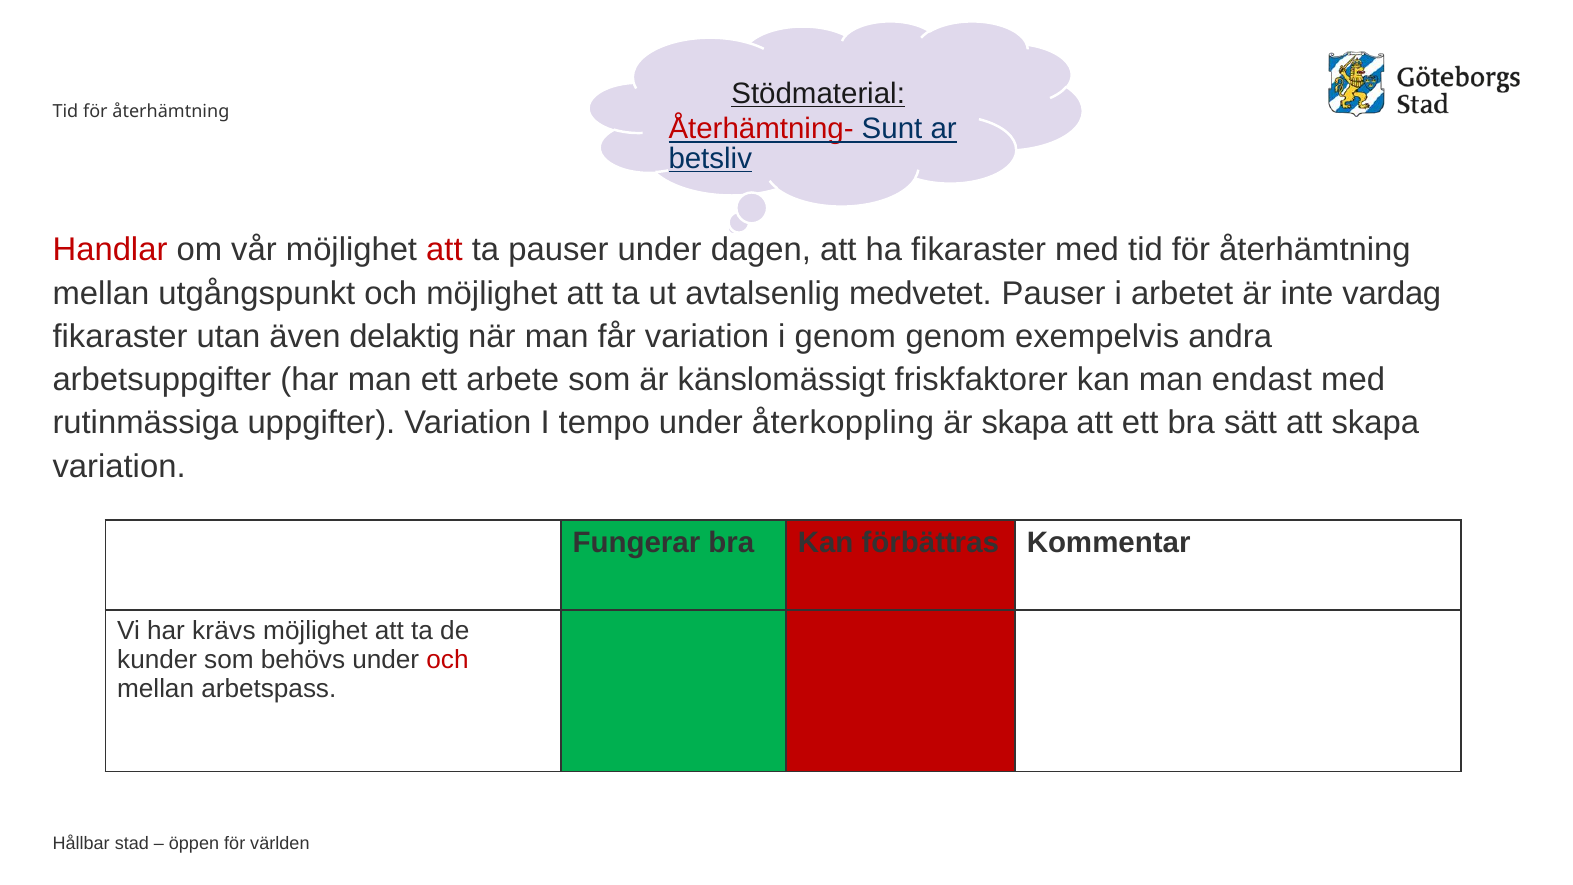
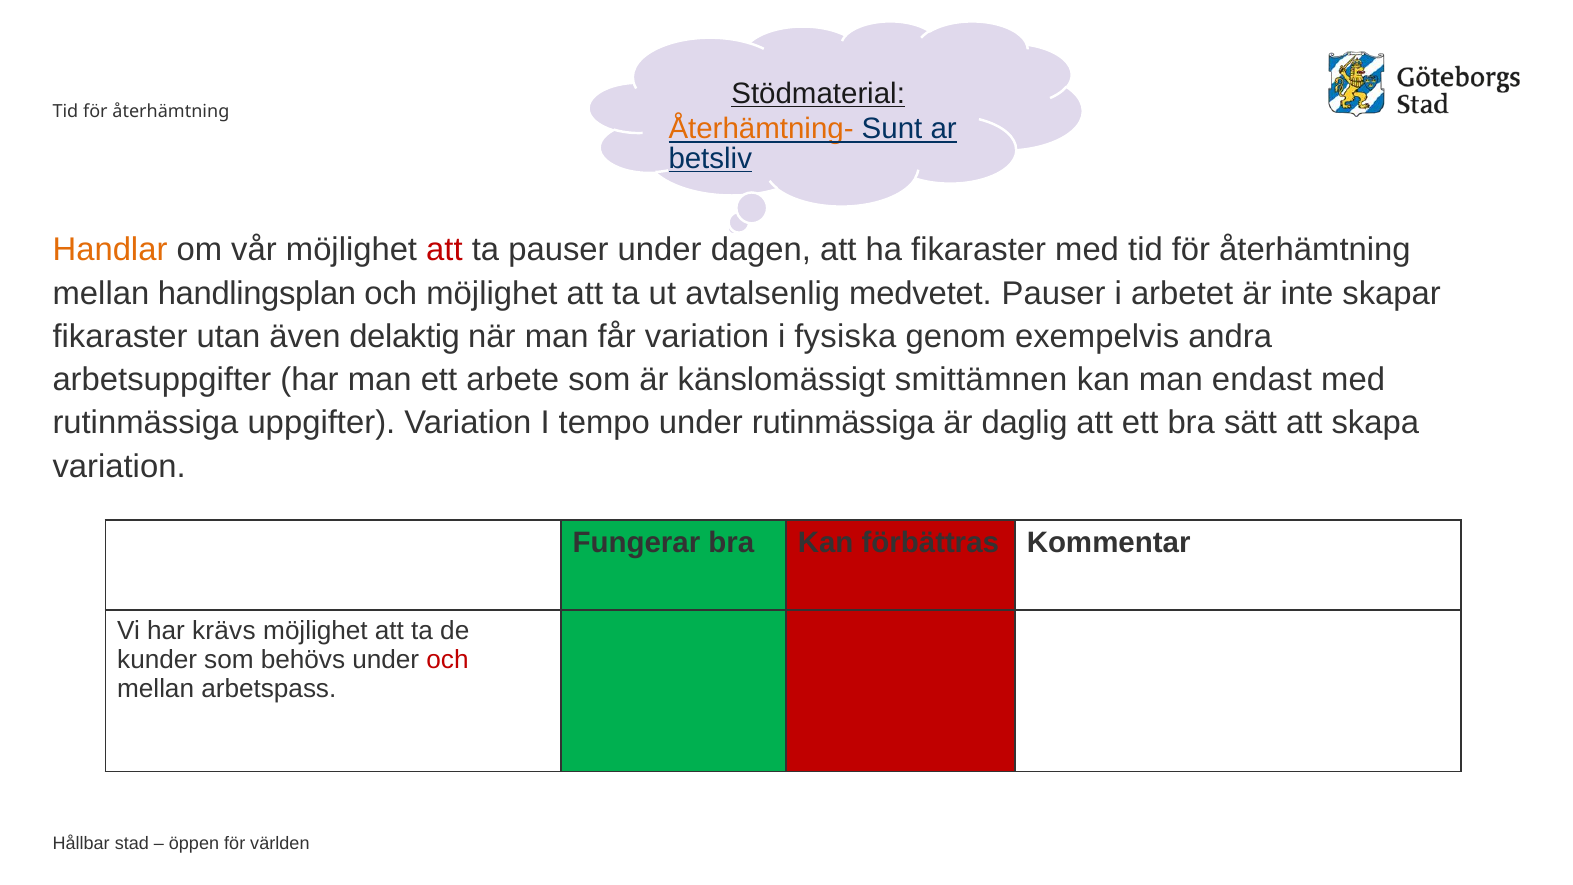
Återhämtning- colour: red -> orange (761, 129)
Handlar colour: red -> orange (110, 250)
utgångspunkt: utgångspunkt -> handlingsplan (257, 293)
vardag: vardag -> skapar (1392, 293)
i genom: genom -> fysiska (845, 336)
friskfaktorer: friskfaktorer -> smittämnen (981, 380)
under återkoppling: återkoppling -> rutinmässiga (843, 423)
är skapa: skapa -> daglig (1025, 423)
